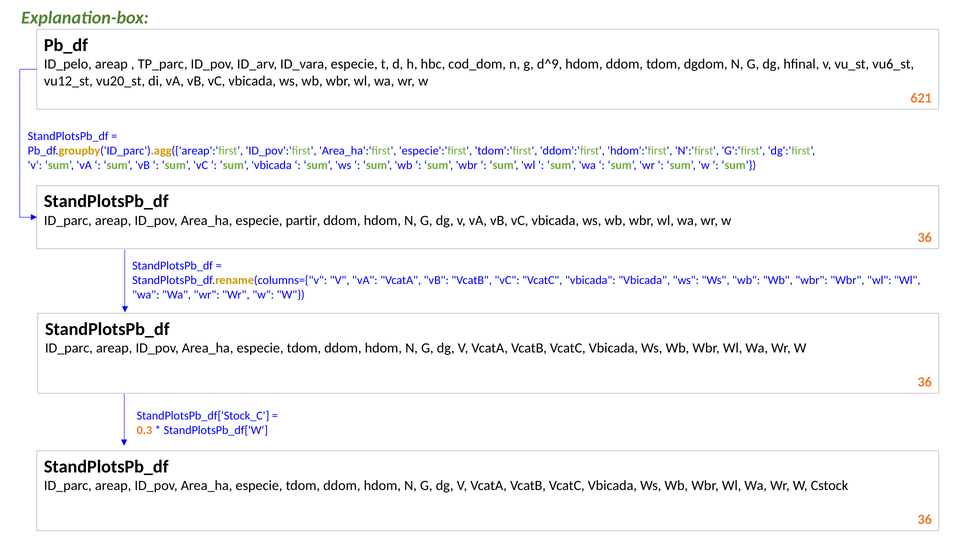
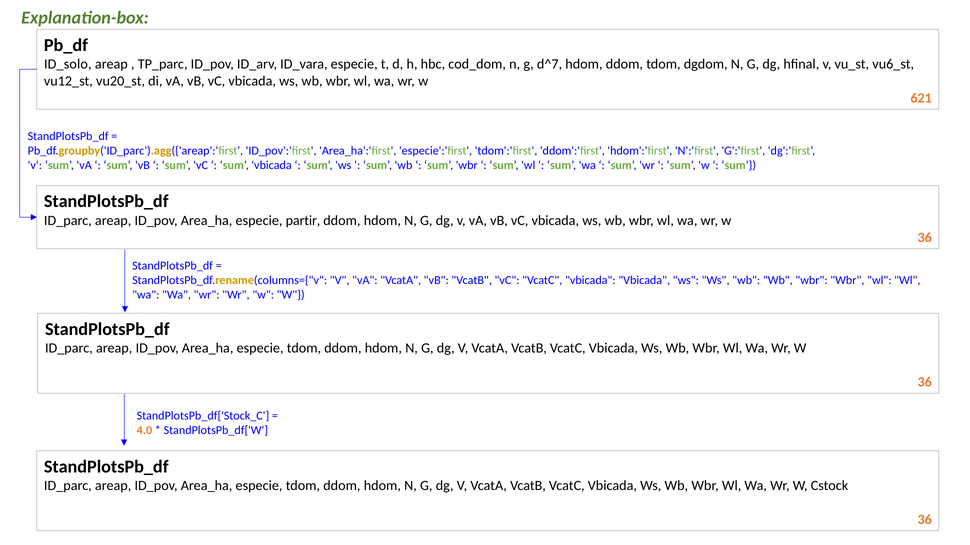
ID_pelo: ID_pelo -> ID_solo (68, 64)
d^9: d^9 -> d^7 (550, 64)
0.3: 0.3 -> 4.0 (144, 431)
